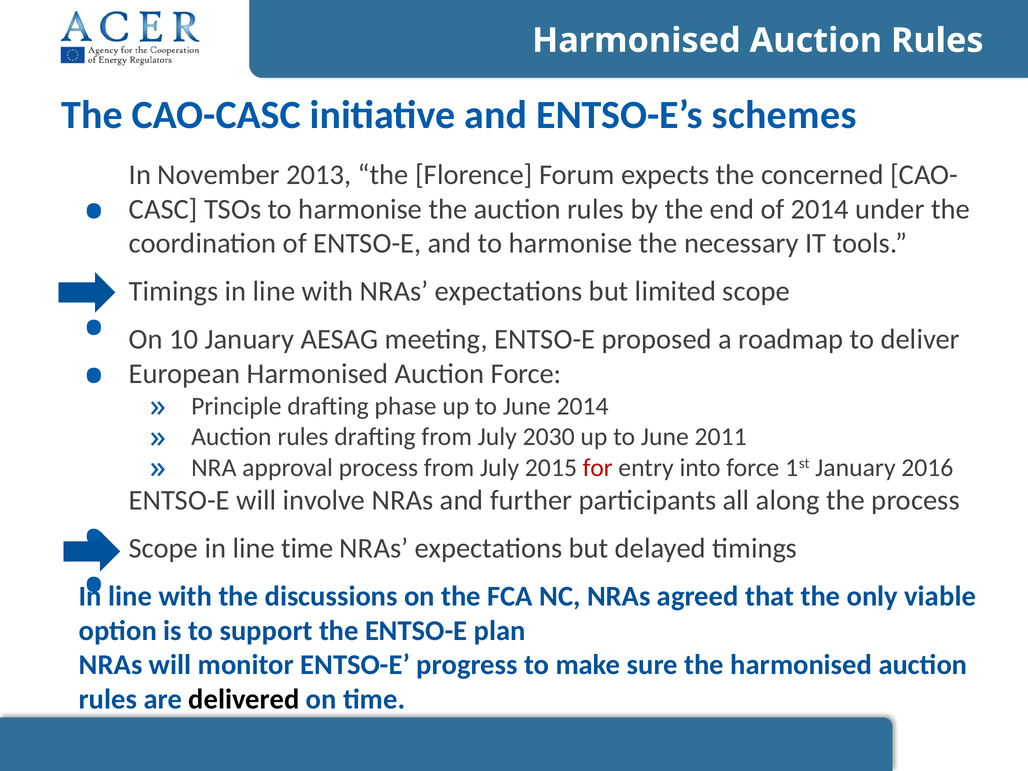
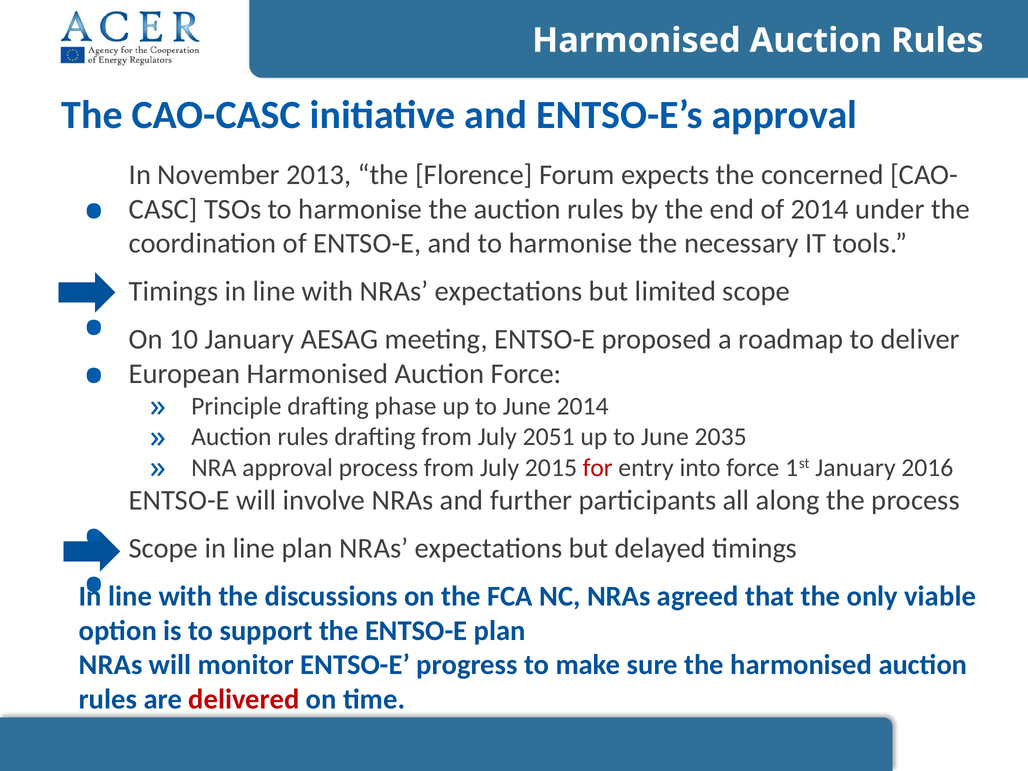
ENTSO-E’s schemes: schemes -> approval (784, 115)
2030: 2030 -> 2051 (549, 437)
2011: 2011 -> 2035 (721, 437)
line time: time -> plan (307, 548)
delivered colour: black -> red (244, 699)
